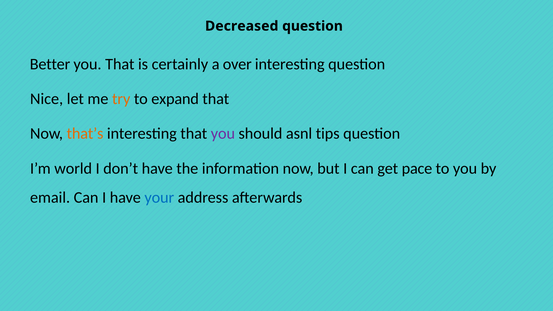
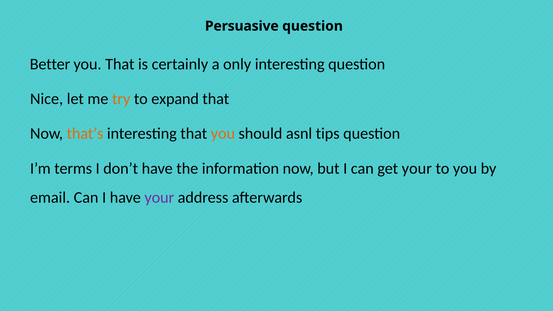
Decreased: Decreased -> Persuasive (242, 26)
over: over -> only (237, 64)
you colour: purple -> orange (223, 134)
world: world -> terms (73, 168)
get pace: pace -> your (417, 168)
your colour: blue -> purple (159, 198)
